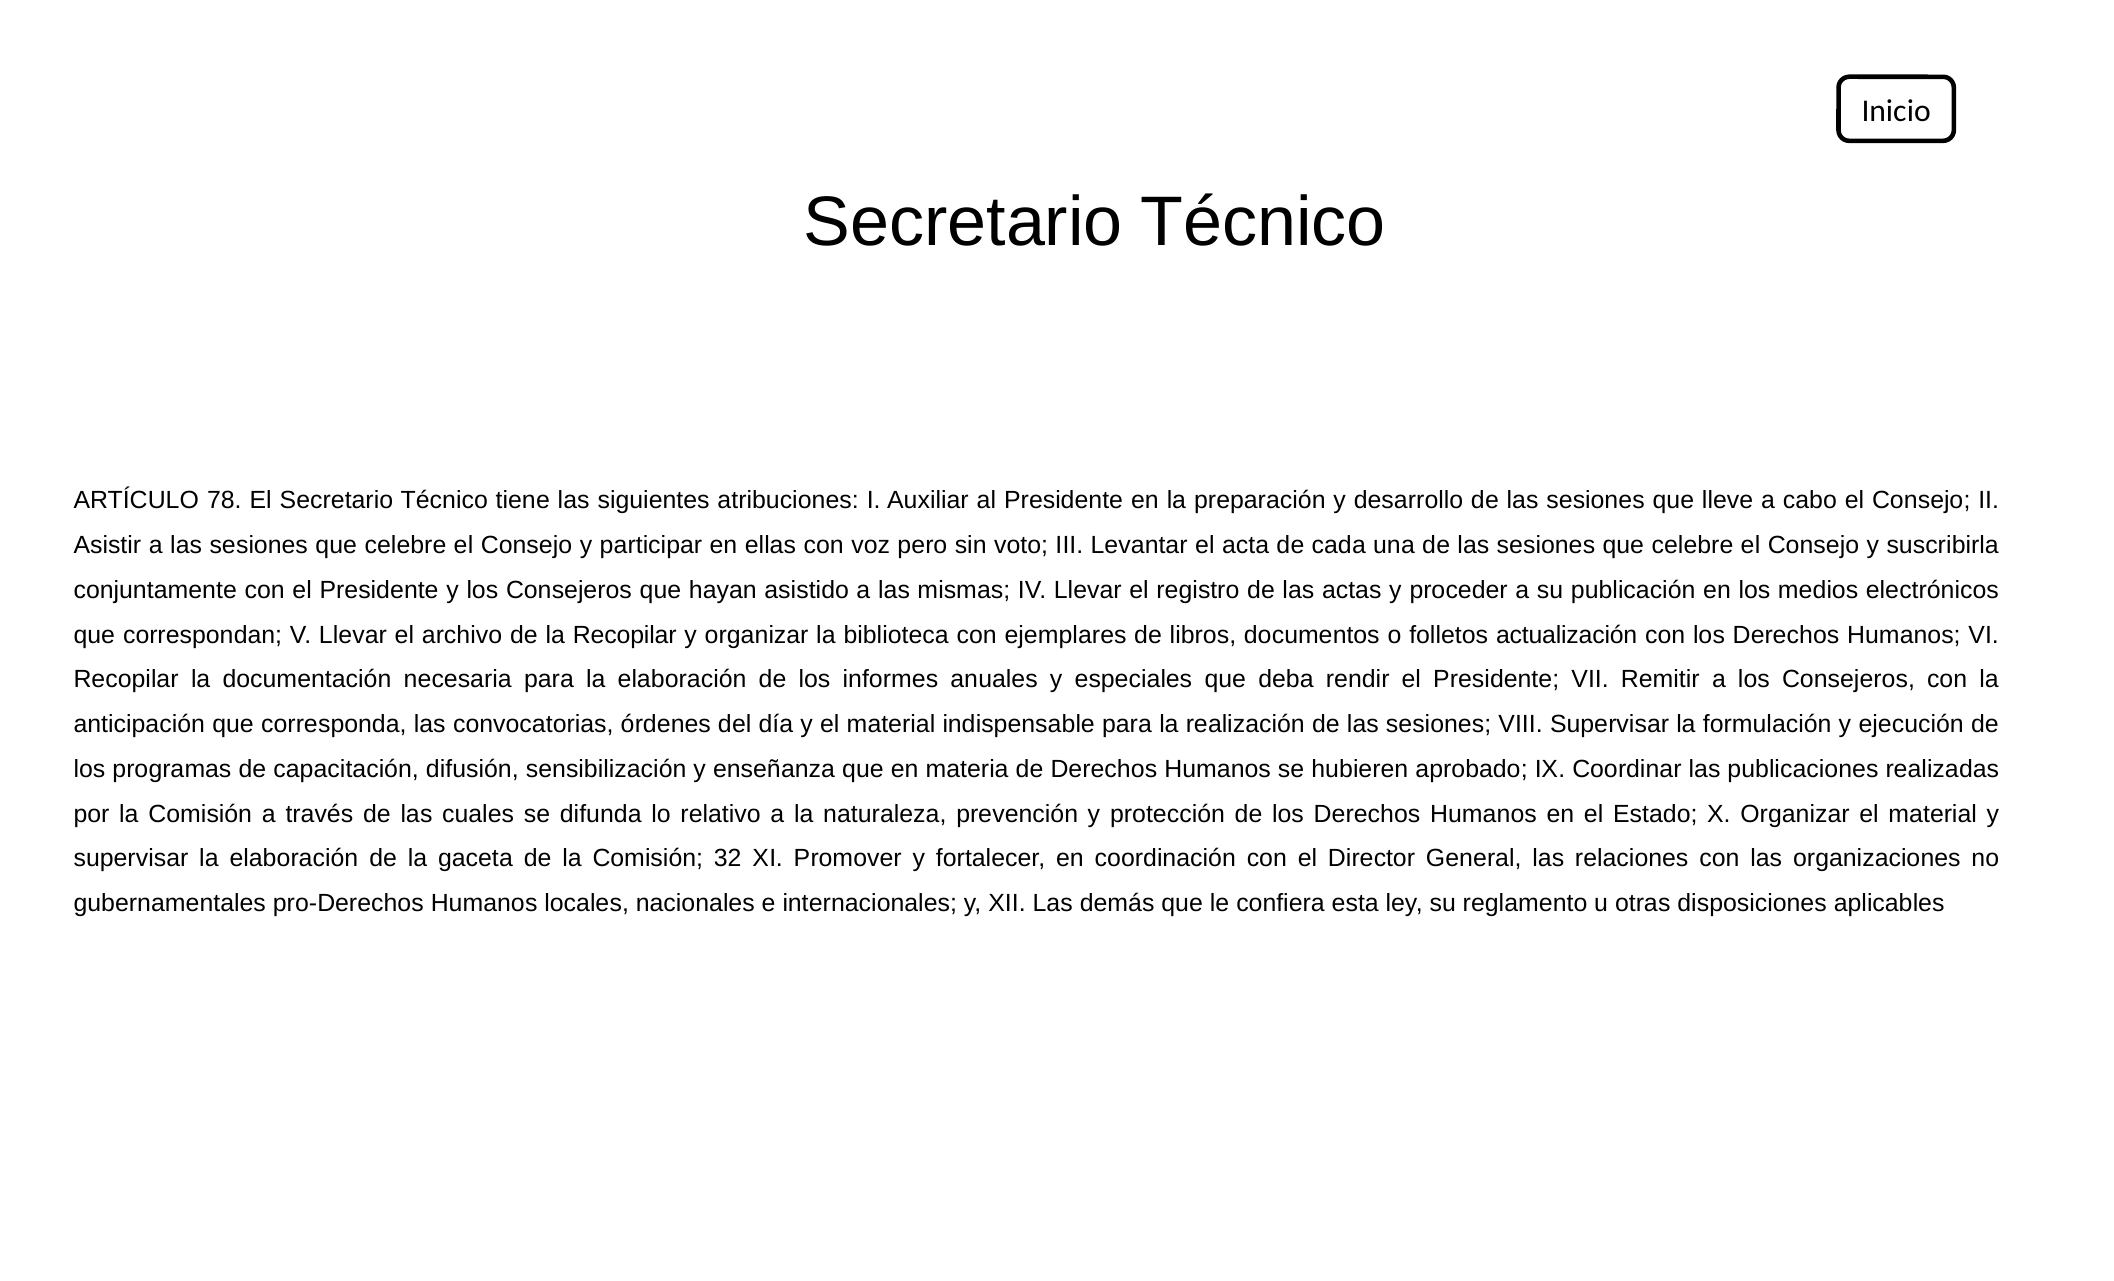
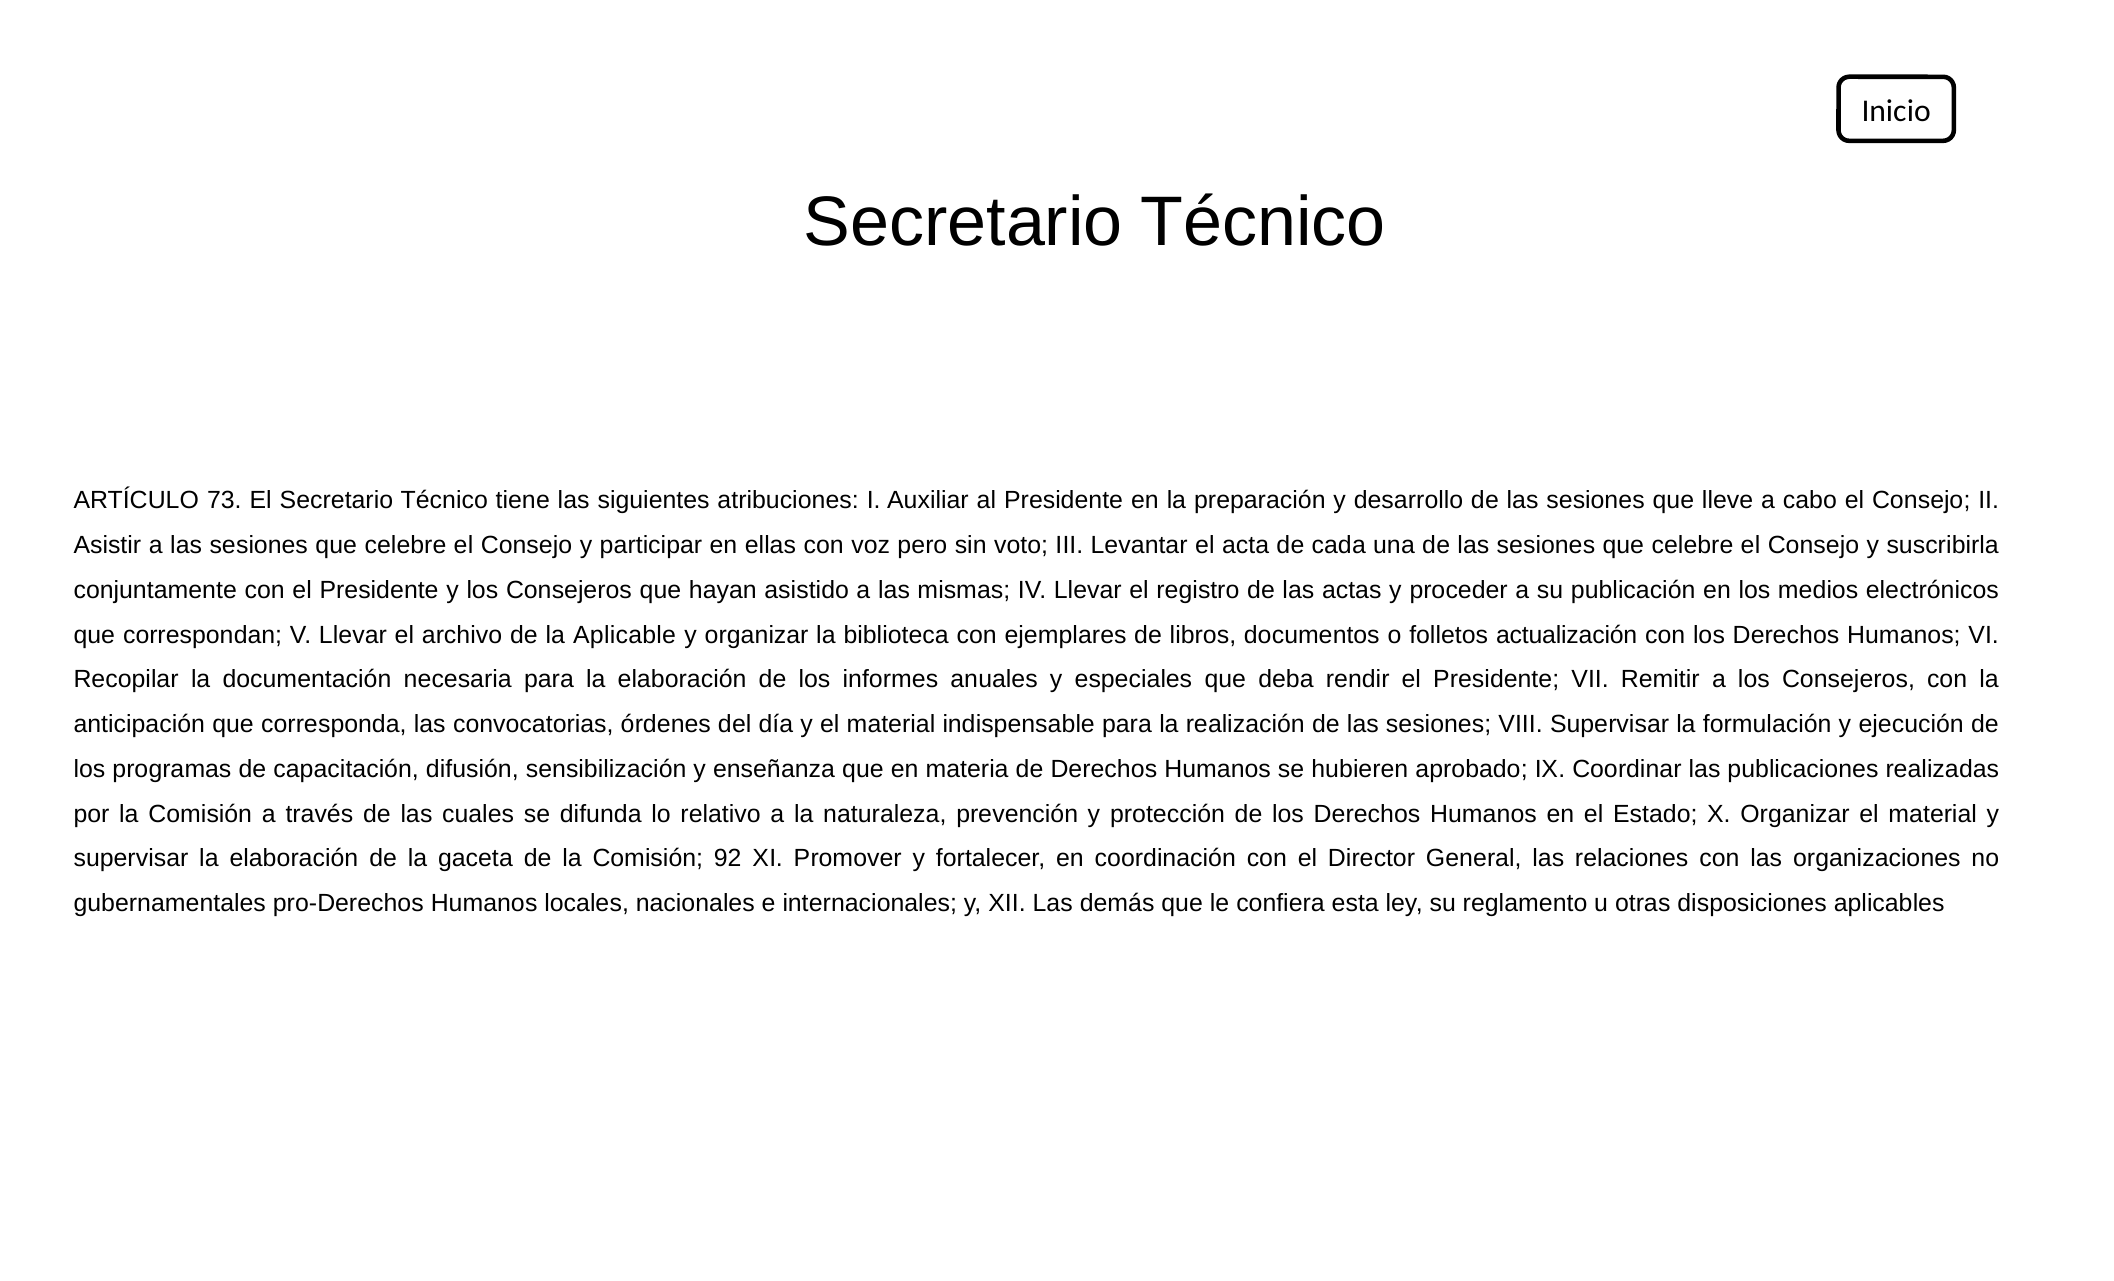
78: 78 -> 73 (224, 501)
la Recopilar: Recopilar -> Aplicable (625, 635)
32: 32 -> 92 (728, 859)
